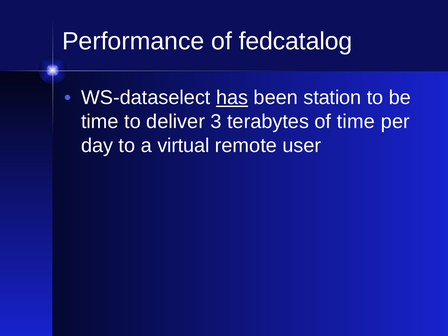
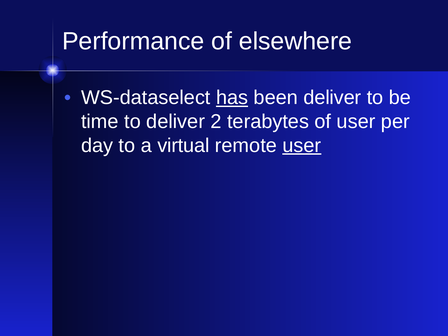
fedcatalog: fedcatalog -> elsewhere (295, 41)
been station: station -> deliver (332, 98)
3: 3 -> 2 (216, 122)
of time: time -> user (356, 122)
user underline: none -> present (302, 146)
